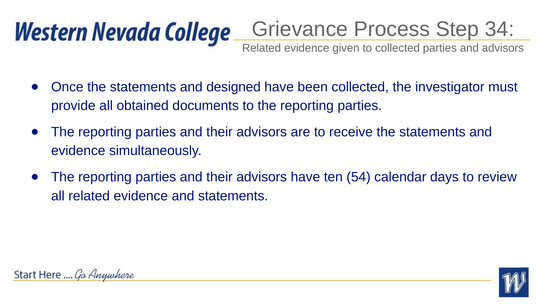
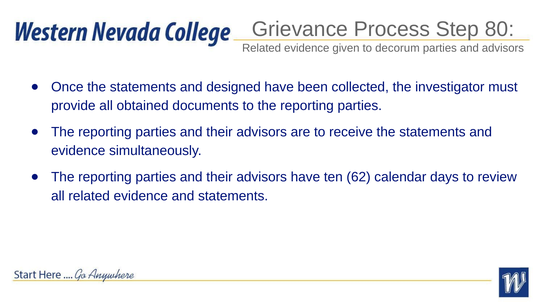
34: 34 -> 80 (500, 29)
to collected: collected -> decorum (397, 48)
54: 54 -> 62 (359, 177)
